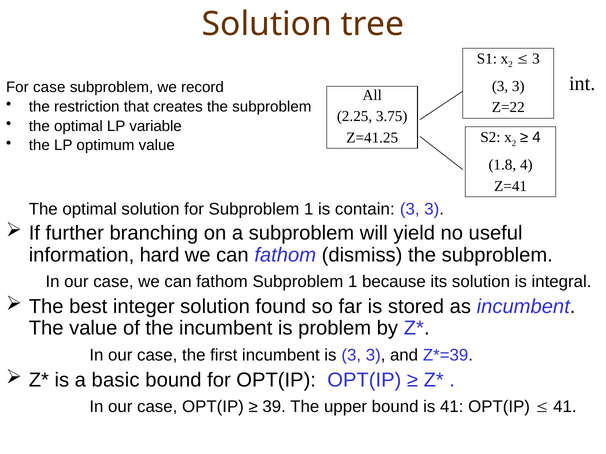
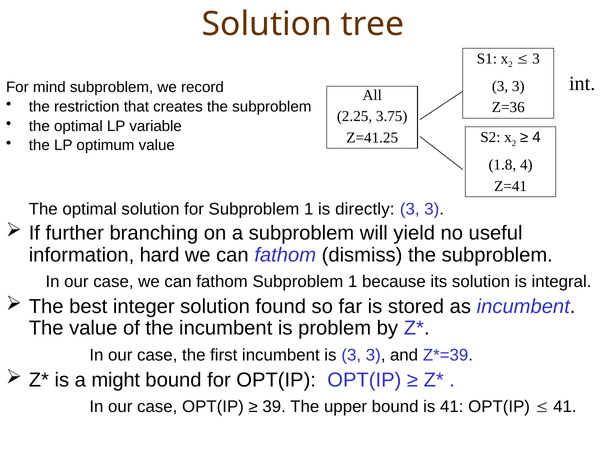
For case: case -> mind (49, 87)
Z=22: Z=22 -> Z=36 (508, 108)
contain: contain -> directly (365, 209)
basic: basic -> might (116, 380)
